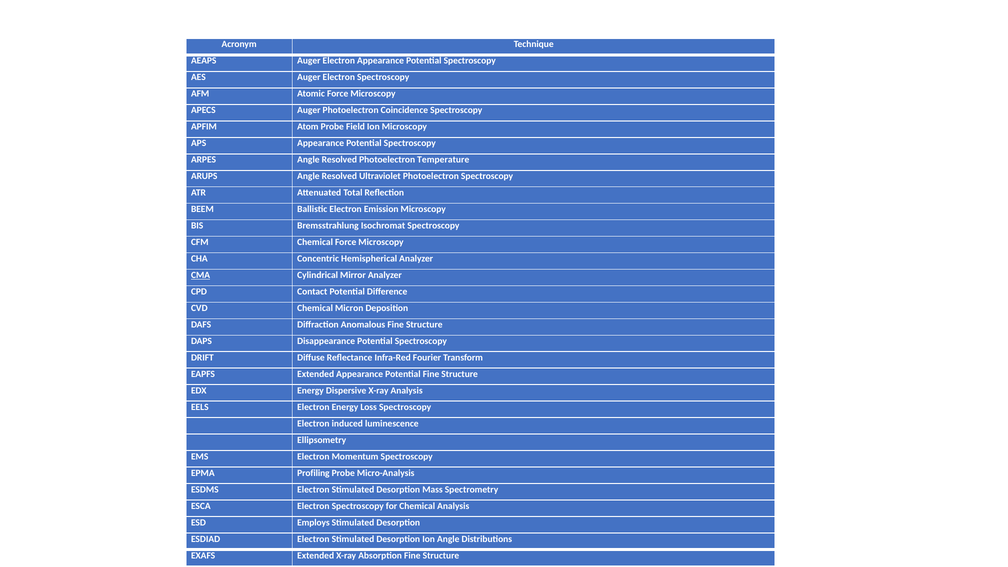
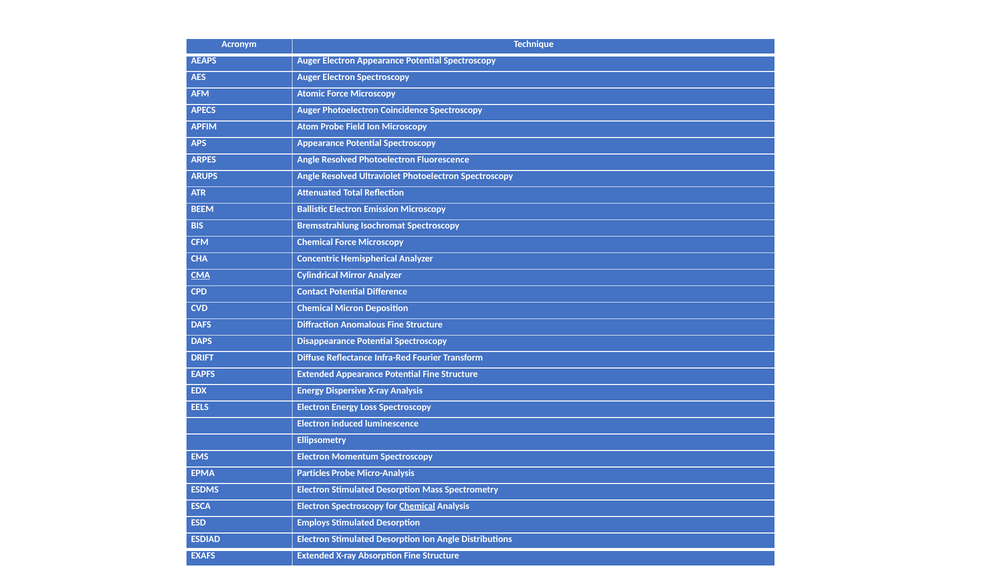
Temperature: Temperature -> Fluorescence (443, 160)
Profiling: Profiling -> Particles (313, 473)
Chemical underline: none -> present (417, 506)
